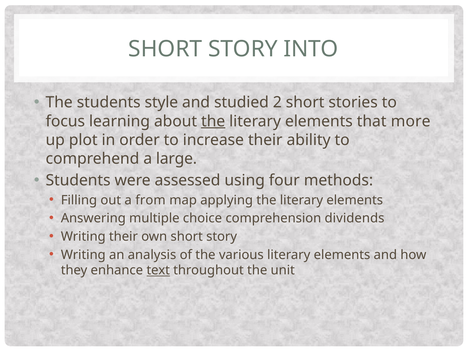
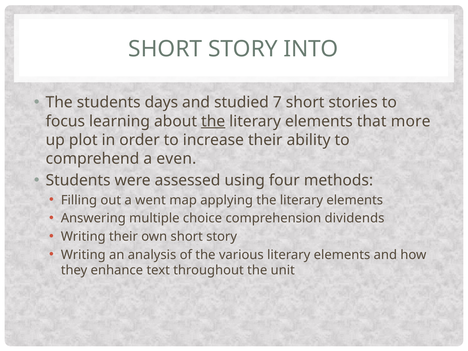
style: style -> days (161, 102)
2: 2 -> 7 (277, 102)
large: large -> even (176, 159)
from: from -> went (151, 200)
text underline: present -> none (158, 270)
